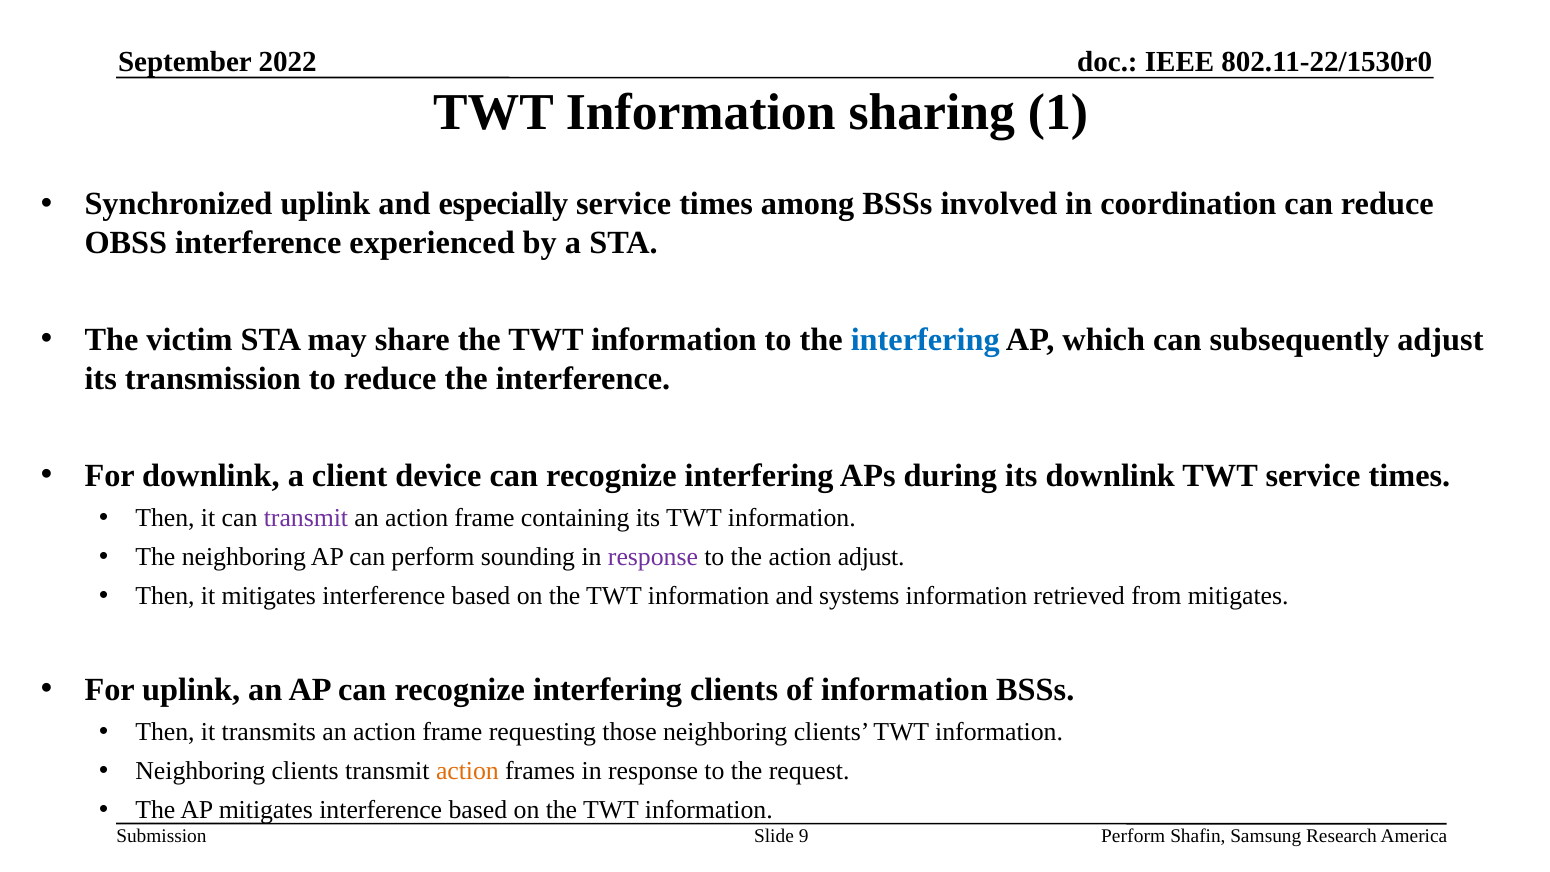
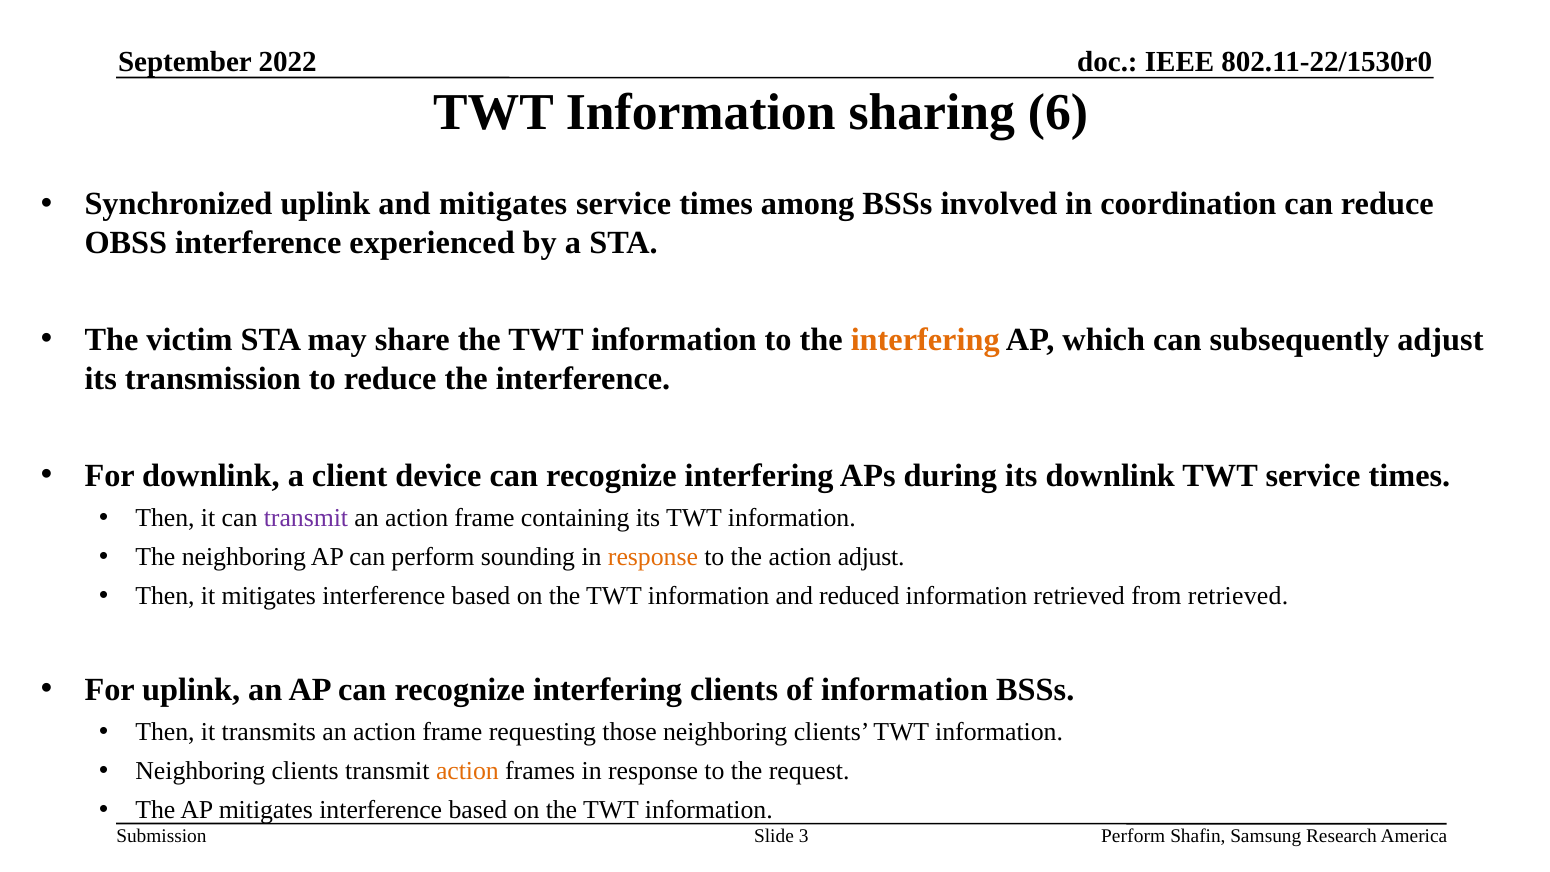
1: 1 -> 6 (1058, 112)
and especially: especially -> mitigates (503, 204)
interfering colour: blue -> orange (925, 340)
response colour: purple -> orange (653, 557)
systems: systems -> reduced (859, 596)
from mitigates: mitigates -> retrieved (1238, 596)
9: 9 -> 3 (804, 836)
